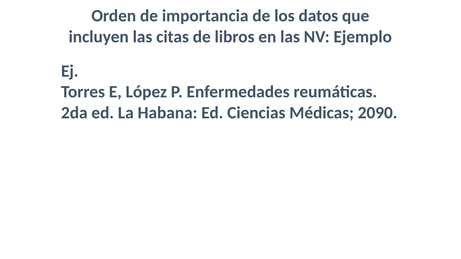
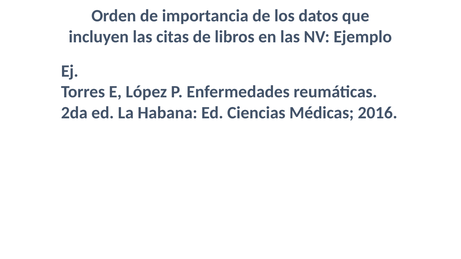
2090: 2090 -> 2016 (378, 113)
